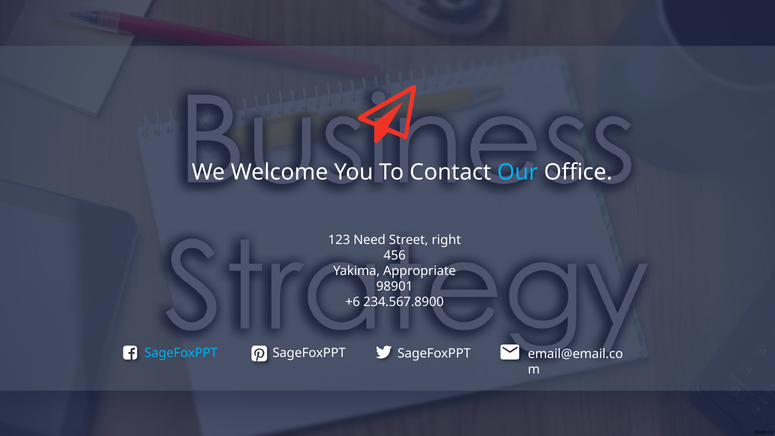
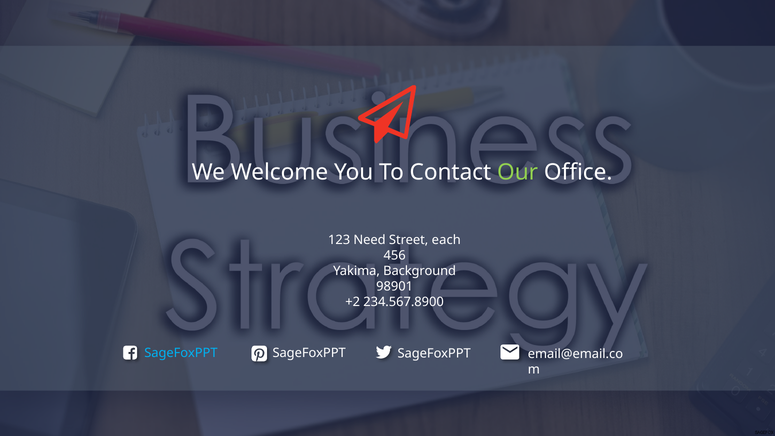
Our colour: light blue -> light green (518, 172)
right: right -> each (446, 240)
Appropriate: Appropriate -> Background (420, 271)
+6: +6 -> +2 (353, 302)
